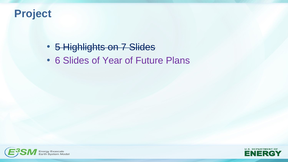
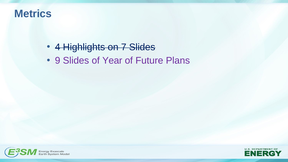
Project: Project -> Metrics (33, 14)
5: 5 -> 4 (58, 47)
6: 6 -> 9 (58, 61)
